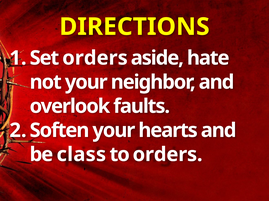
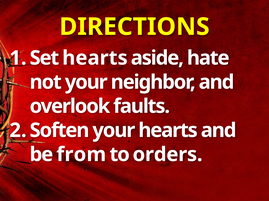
orders: orders -> hearts (95, 58)
class: class -> from (81, 155)
